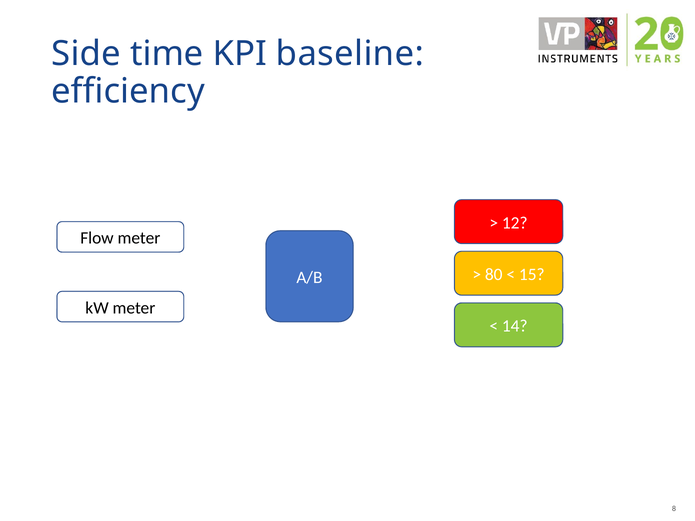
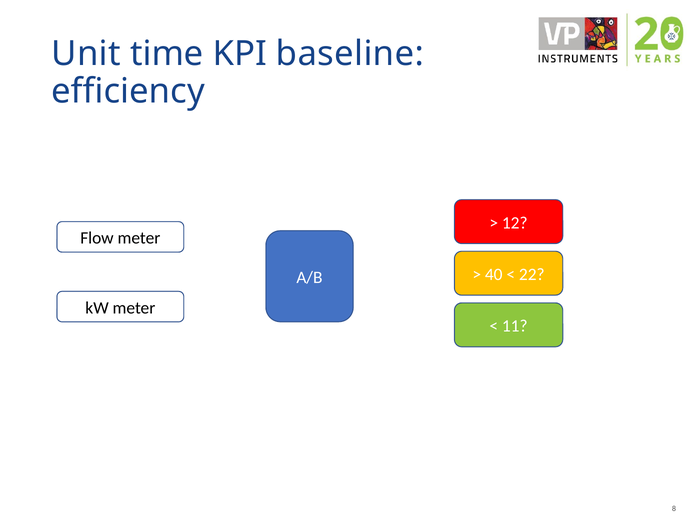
Side: Side -> Unit (86, 54)
80: 80 -> 40 (494, 275)
15: 15 -> 22 (532, 275)
14: 14 -> 11 (515, 326)
